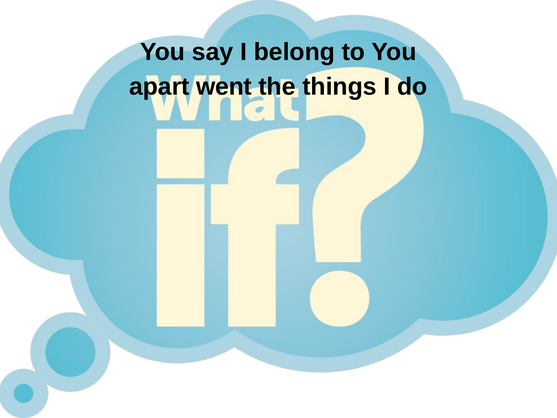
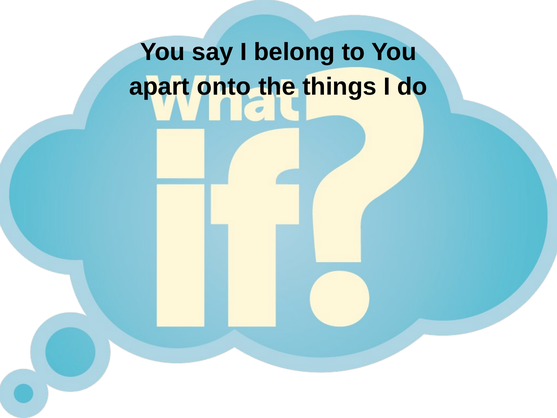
went: went -> onto (224, 87)
